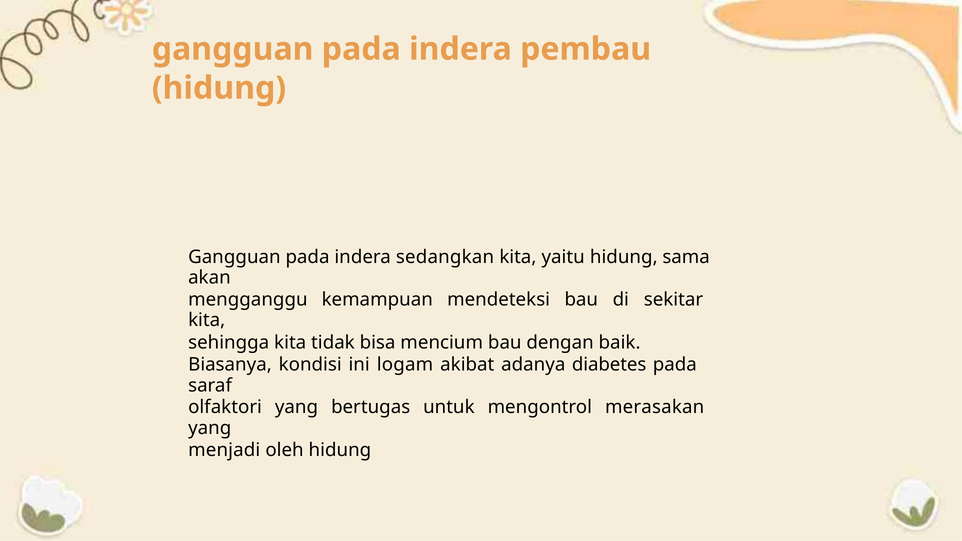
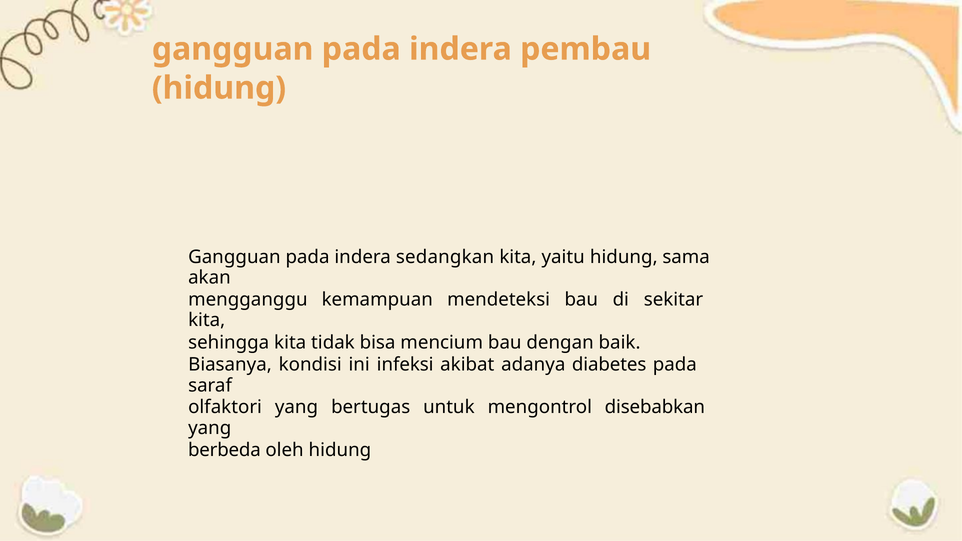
logam: logam -> infeksi (405, 365)
merasakan: merasakan -> disebabkan (655, 407)
menjadi: menjadi -> berbeda (224, 450)
